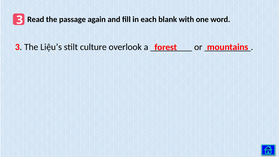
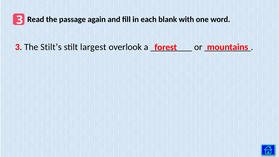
Liệu’s: Liệu’s -> Stilt’s (51, 47)
culture: culture -> largest (93, 47)
